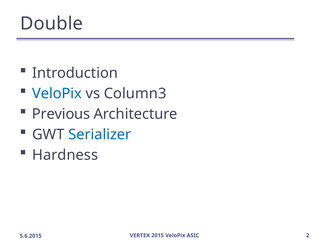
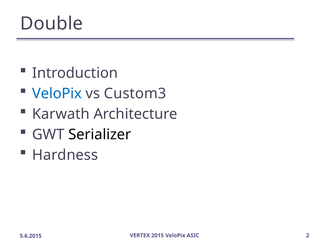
Column3: Column3 -> Custom3 (135, 94)
Previous: Previous -> Karwath (61, 114)
Serializer colour: blue -> black (100, 134)
